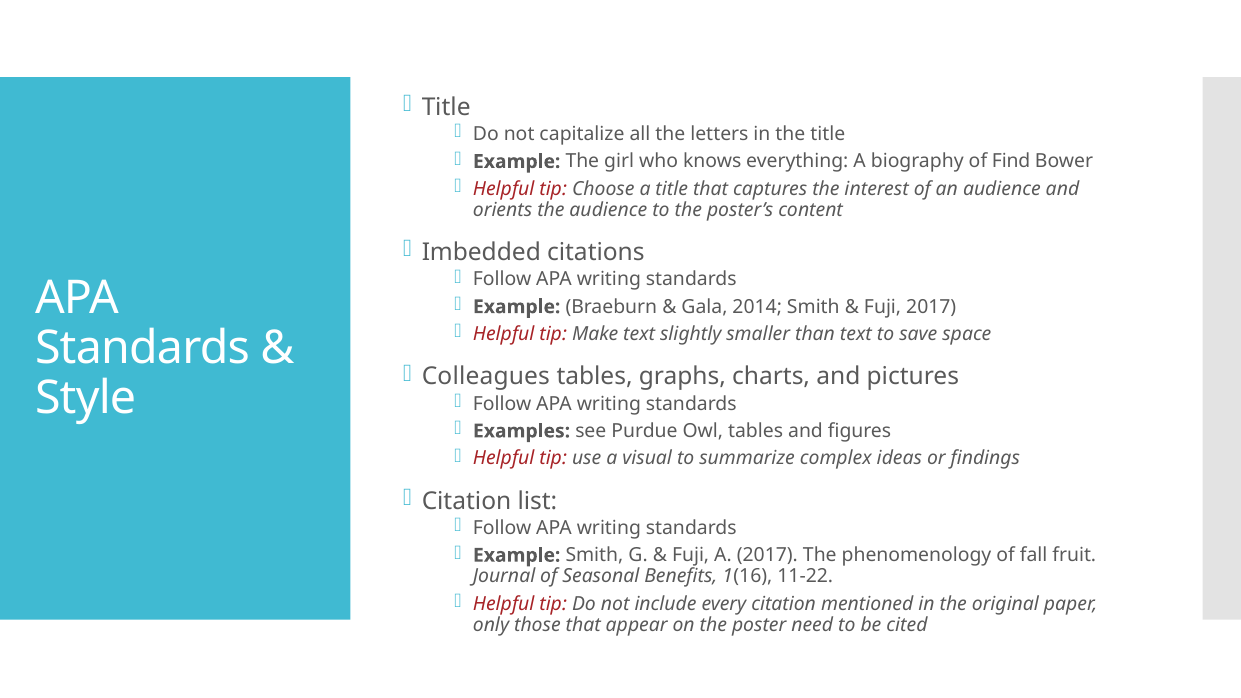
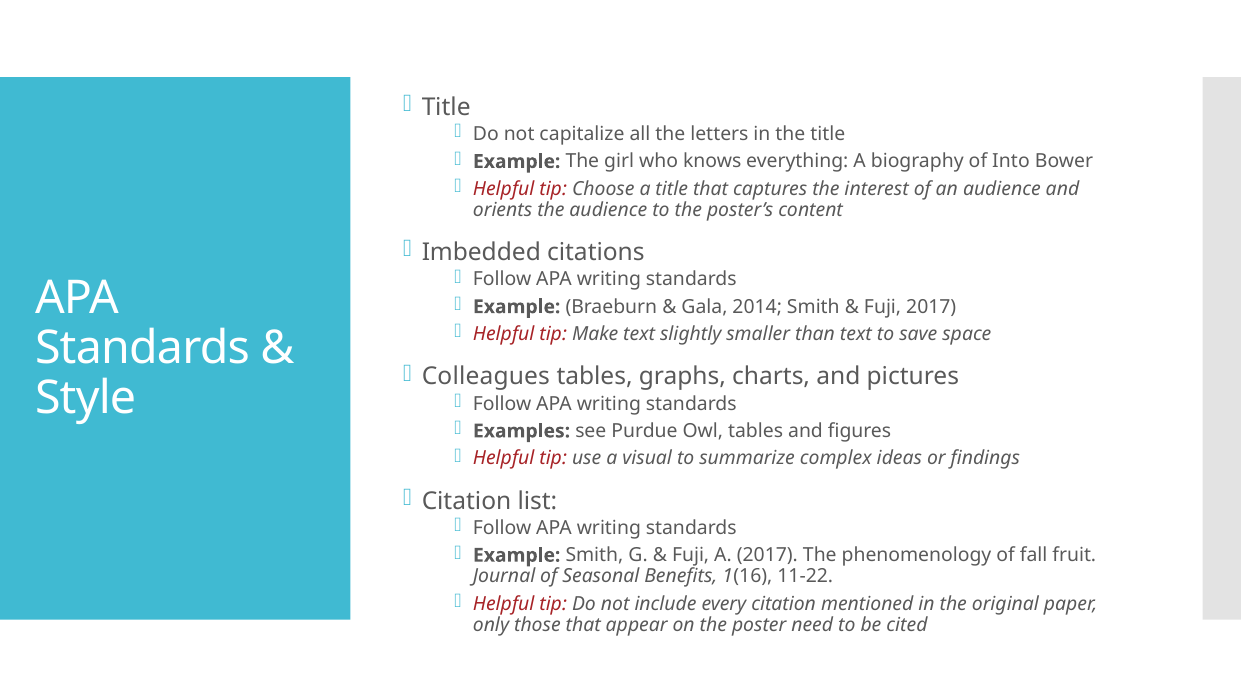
Find: Find -> Into (1011, 162)
